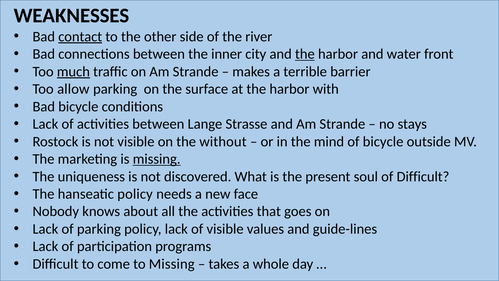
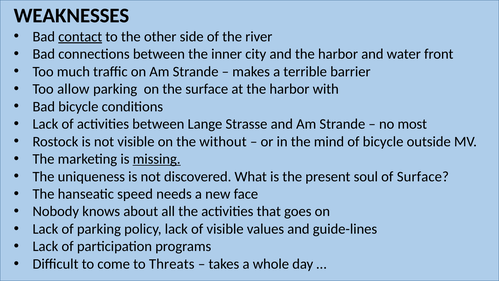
the underline: present -> none (305, 54)
much underline: present -> none (73, 71)
stays: stays -> most (412, 124)
of Difficult: Difficult -> Surface (423, 176)
hanseatic policy: policy -> speed (135, 194)
to Missing: Missing -> Threats (172, 264)
